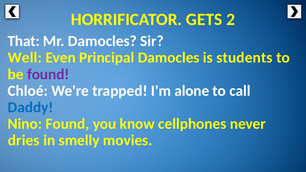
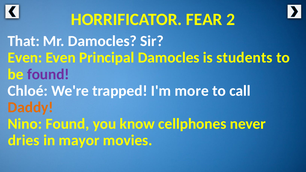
GETS: GETS -> FEAR (204, 19)
Well: Well -> Even (25, 58)
alone: alone -> more (192, 91)
Daddy colour: blue -> orange (31, 107)
smelly: smelly -> mayor (79, 140)
